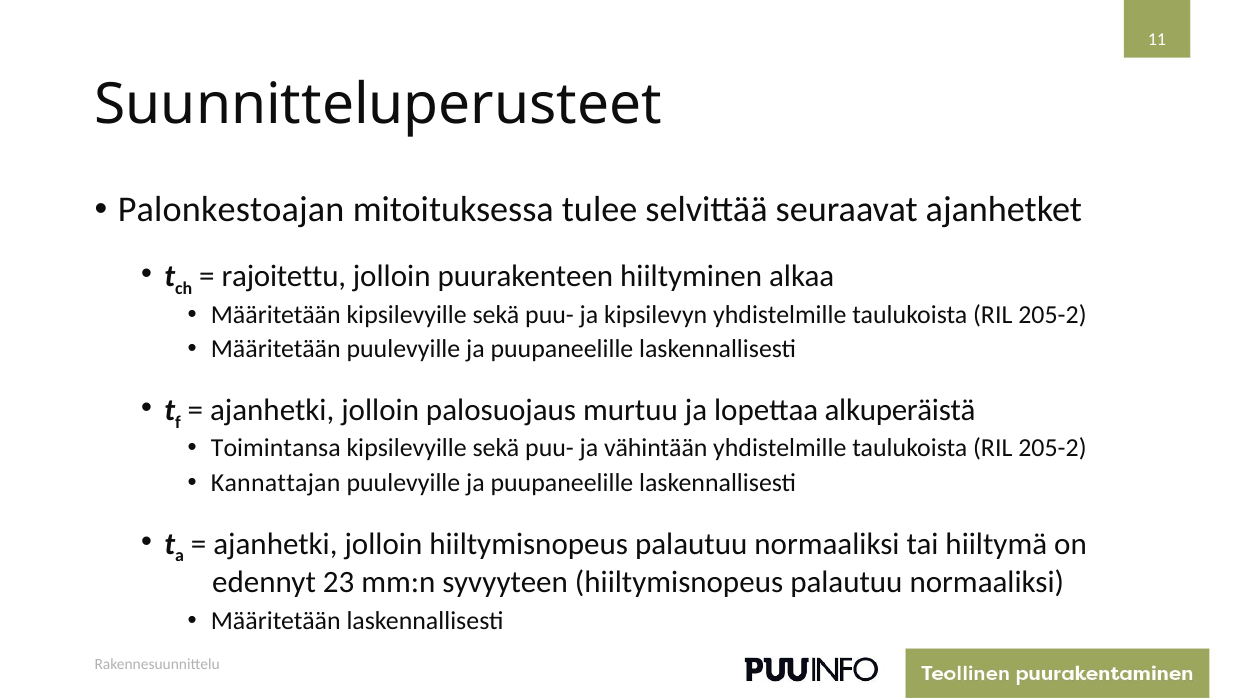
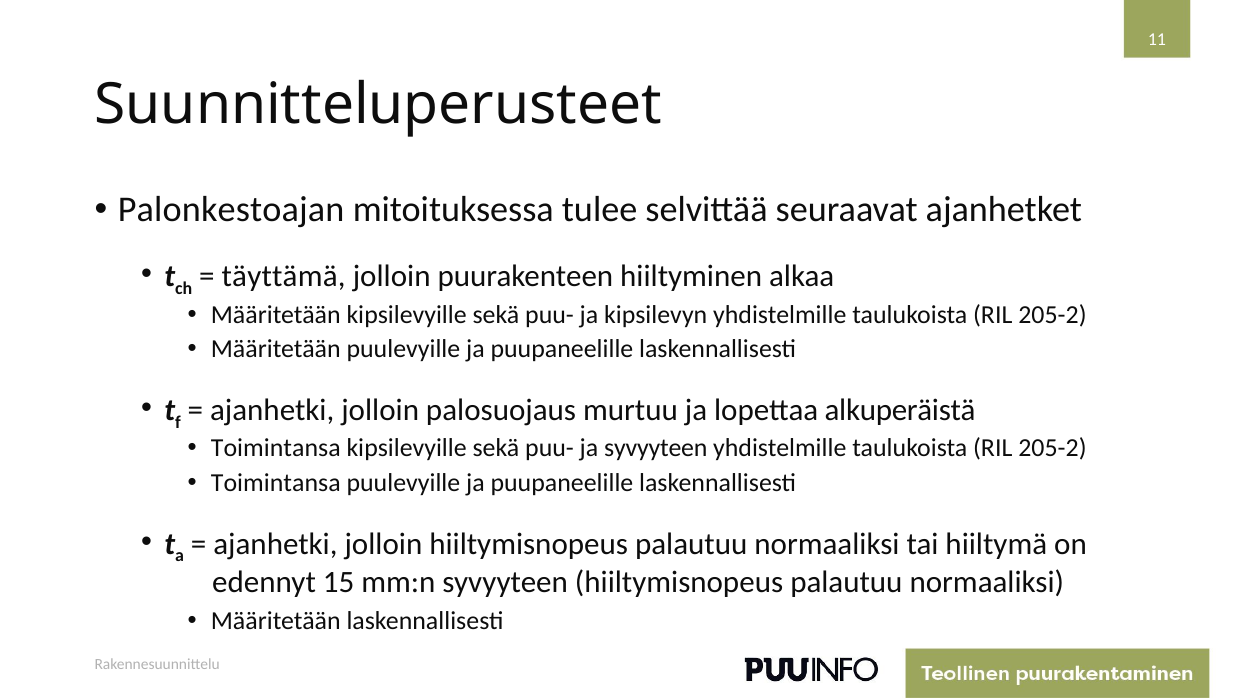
rajoitettu: rajoitettu -> täyttämä (284, 276)
ja vähintään: vähintään -> syvyyteen (656, 448)
Kannattajan: Kannattajan -> Toimintansa (276, 483)
23: 23 -> 15 (339, 583)
